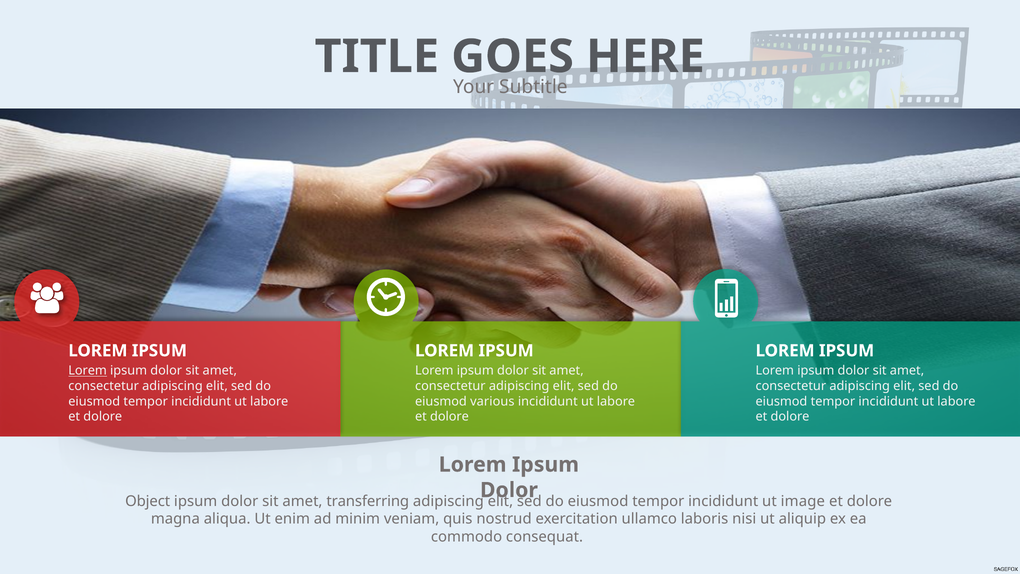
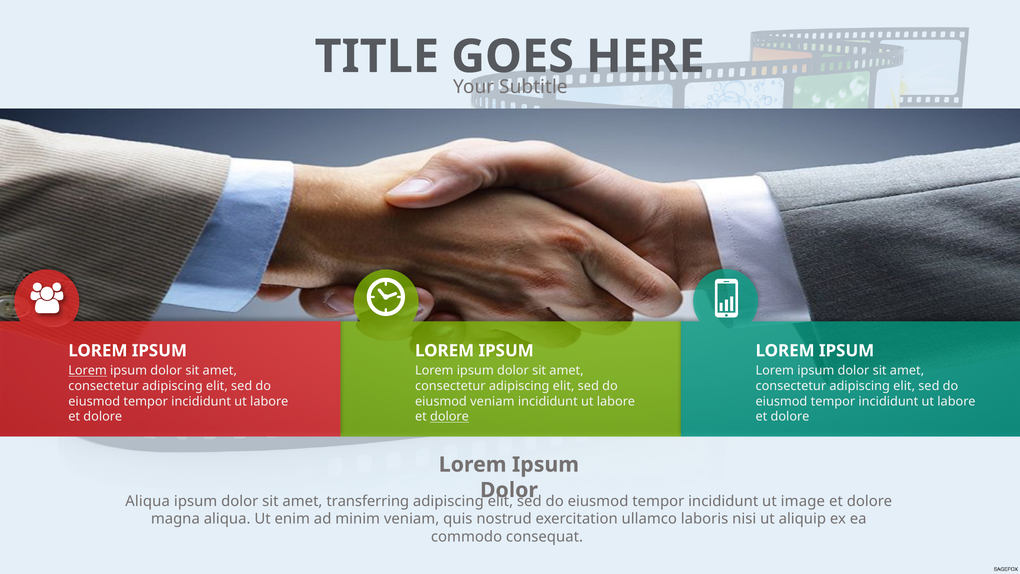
eiusmod various: various -> veniam (492, 401)
dolore underline: none -> present (449, 417)
Object: Object -> Aliqua (148, 501)
